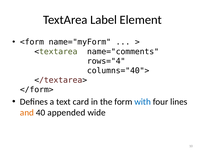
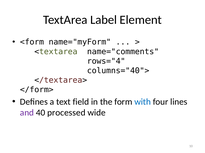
card: card -> field (81, 102)
and colour: orange -> purple (27, 113)
appended: appended -> processed (66, 113)
